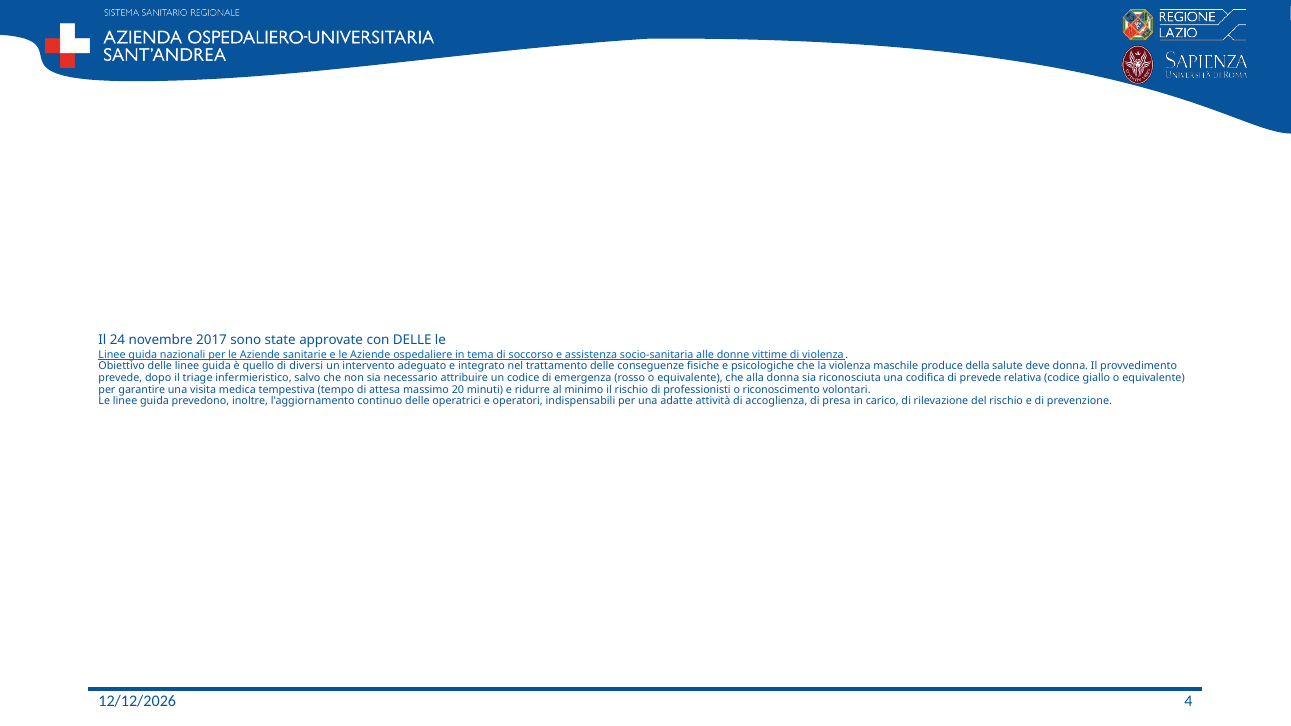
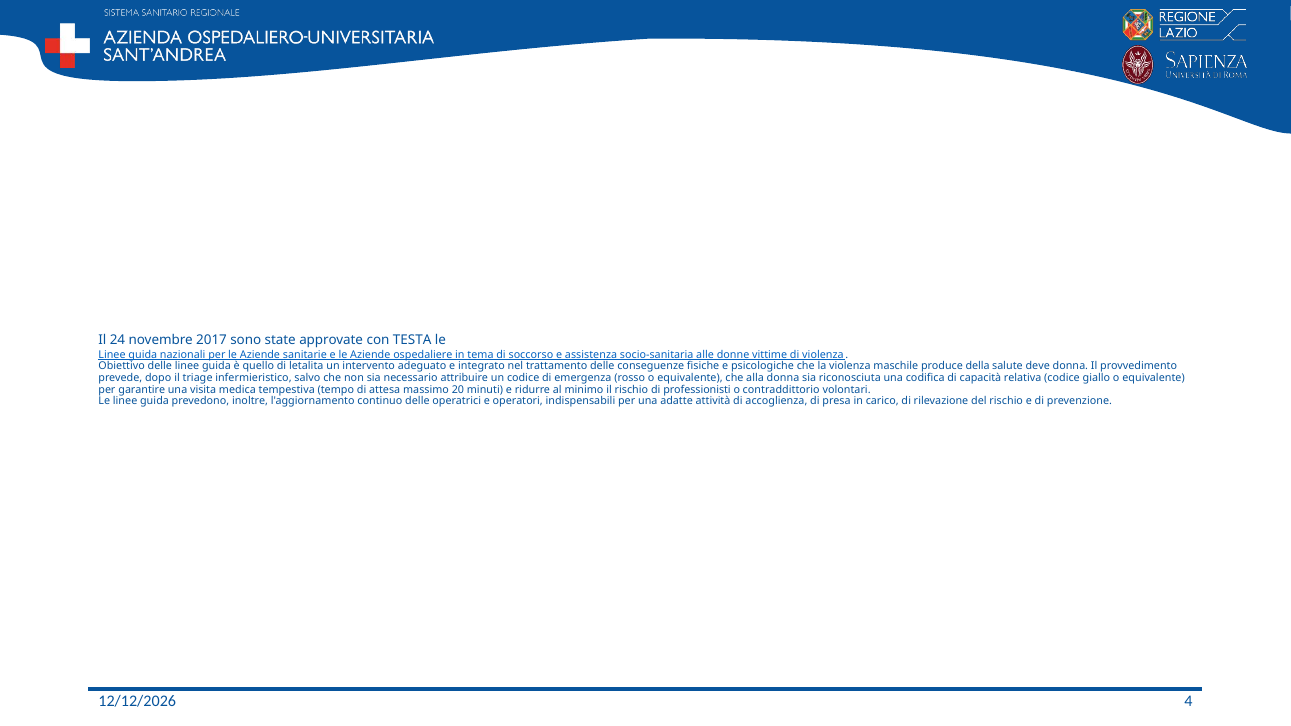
con DELLE: DELLE -> TESTA (412, 340)
diversi: diversi -> letalita (306, 366)
di prevede: prevede -> capacità (980, 378)
riconoscimento: riconoscimento -> contraddittorio (781, 390)
